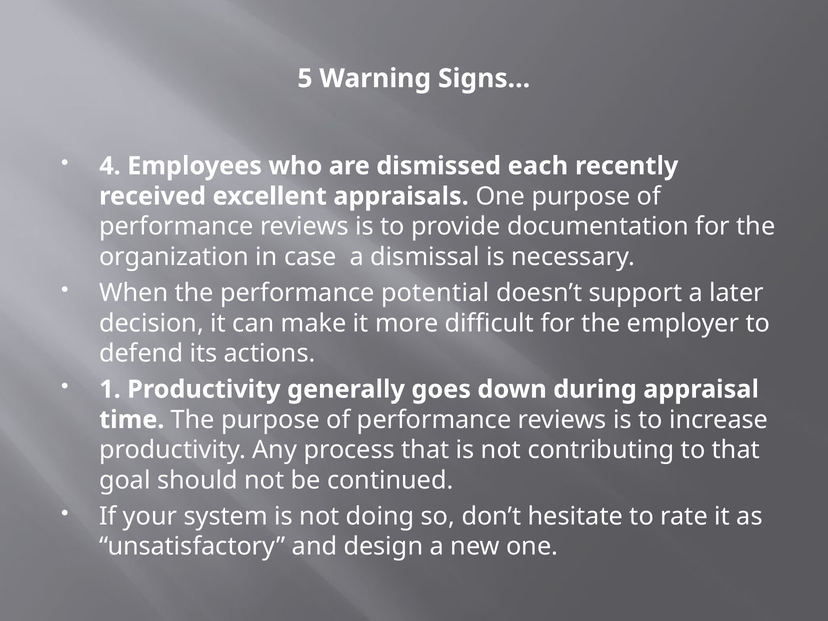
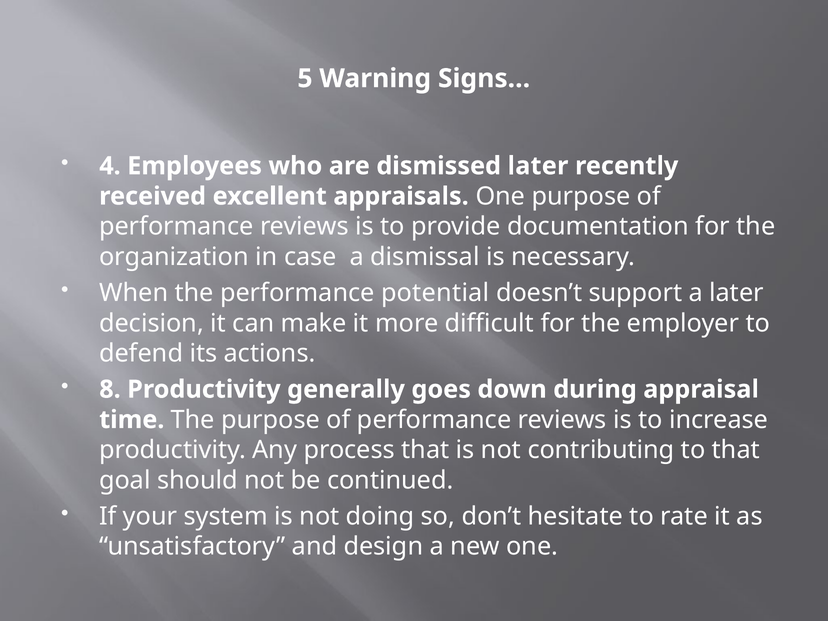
dismissed each: each -> later (538, 166)
1: 1 -> 8 (110, 389)
